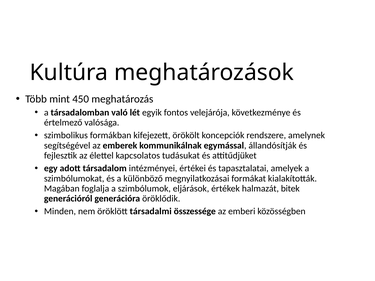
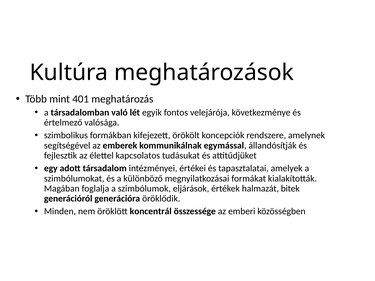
450: 450 -> 401 (81, 99)
társadalmi: társadalmi -> koncentrál (151, 212)
